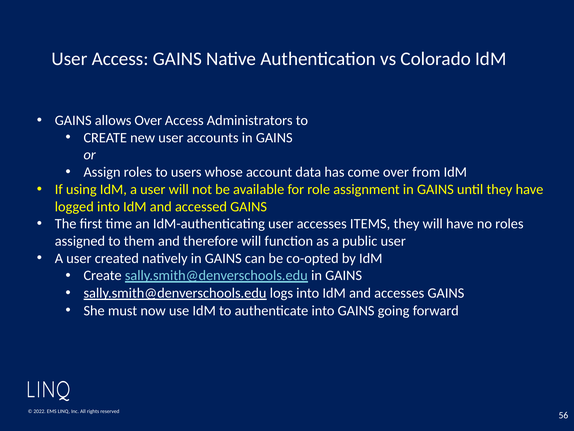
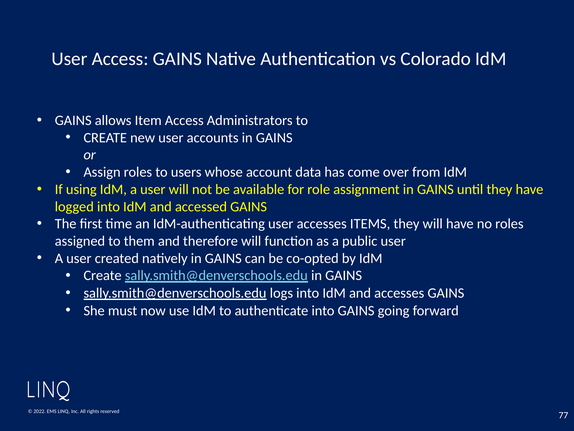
allows Over: Over -> Item (148, 120)
56: 56 -> 77 (563, 415)
